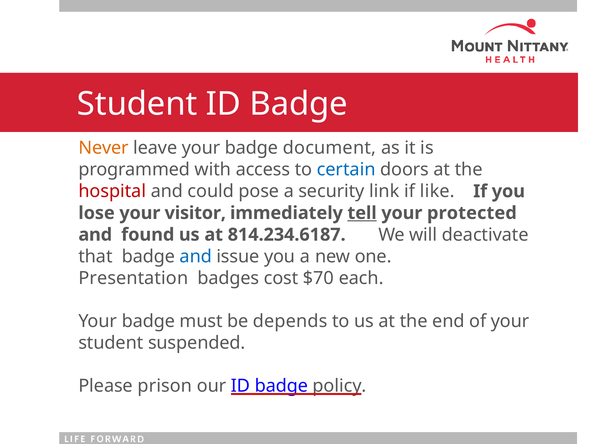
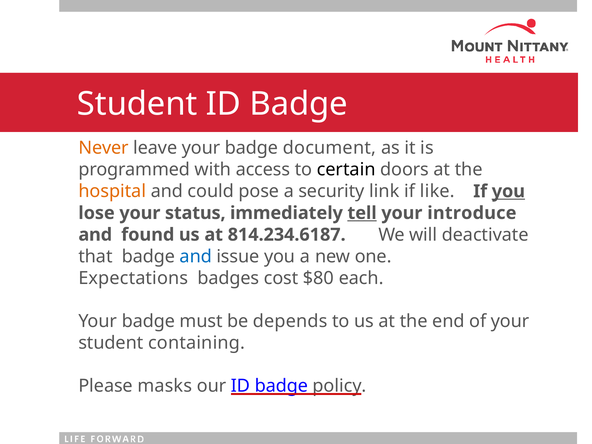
certain colour: blue -> black (346, 170)
hospital colour: red -> orange (112, 191)
you underline: none -> present (508, 191)
visitor: visitor -> status (195, 213)
protected: protected -> introduce (472, 213)
Presentation: Presentation -> Expectations (133, 278)
$70: $70 -> $80 (318, 278)
suspended: suspended -> containing (197, 343)
prison: prison -> masks (165, 386)
